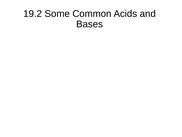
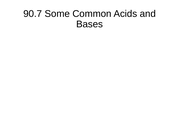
19.2: 19.2 -> 90.7 (33, 14)
